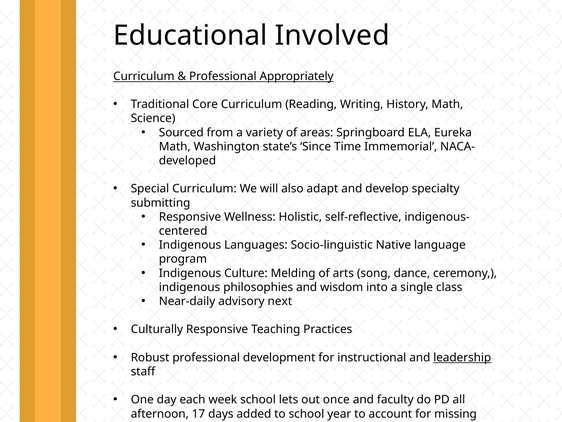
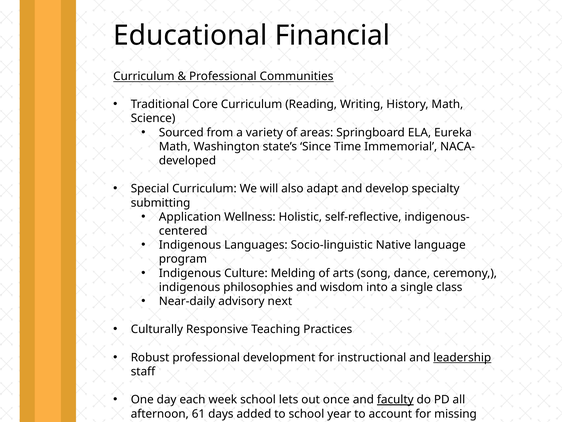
Involved: Involved -> Financial (332, 36)
Appropriately: Appropriately -> Communities (297, 76)
Responsive: Responsive -> Application (190, 217)
faculty underline: none -> present (395, 399)
17: 17 -> 61 (198, 413)
